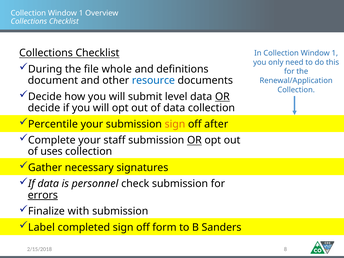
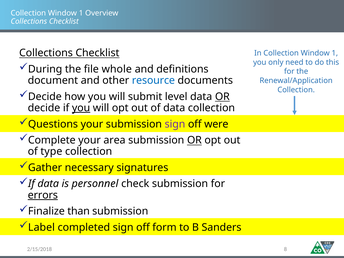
you underline: none -> present (81, 108)
Percentile: Percentile -> Questions (53, 124)
sign colour: orange -> purple (175, 124)
after: after -> were (216, 124)
staff: staff -> area (114, 140)
uses: uses -> type (51, 152)
with: with -> than (79, 211)
